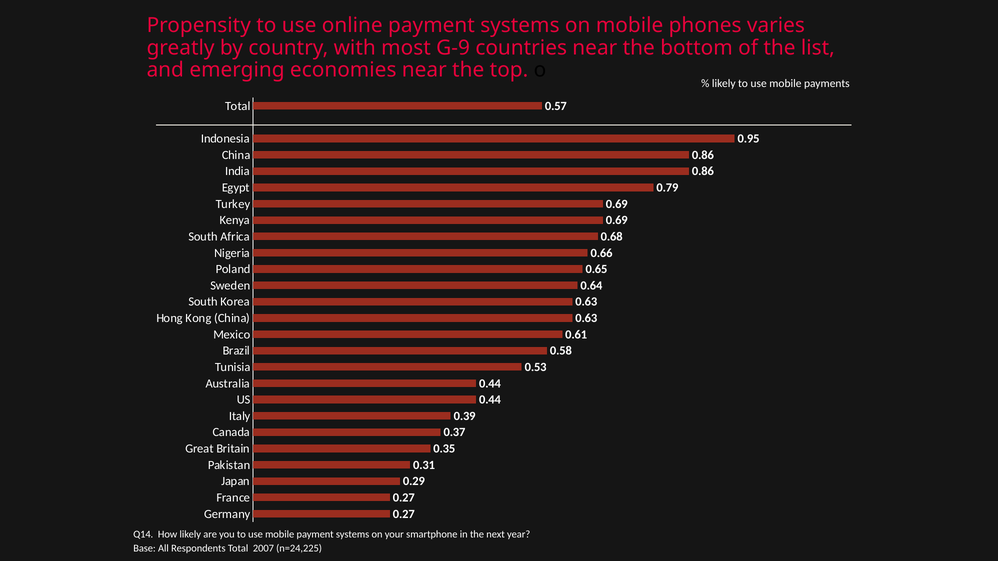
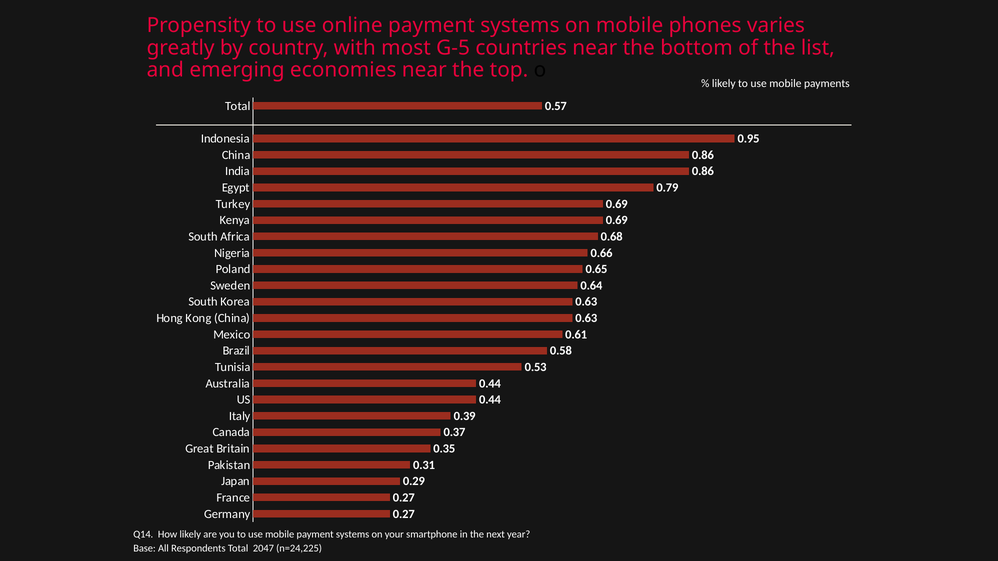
G-9: G-9 -> G-5 (453, 48)
2007: 2007 -> 2047 (263, 549)
